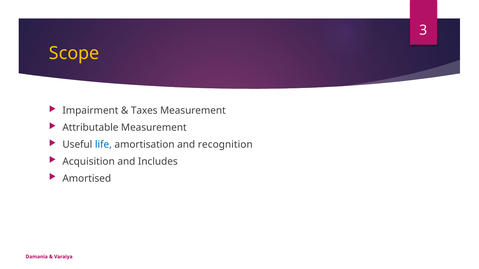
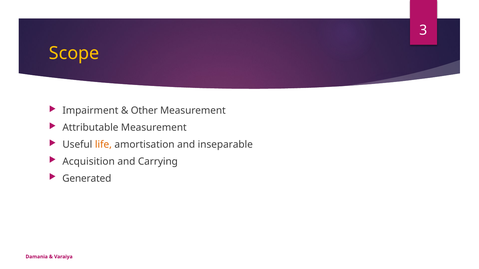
Taxes: Taxes -> Other (144, 111)
life colour: blue -> orange (103, 145)
recognition: recognition -> inseparable (225, 145)
Includes: Includes -> Carrying (158, 162)
Amortised: Amortised -> Generated (87, 179)
